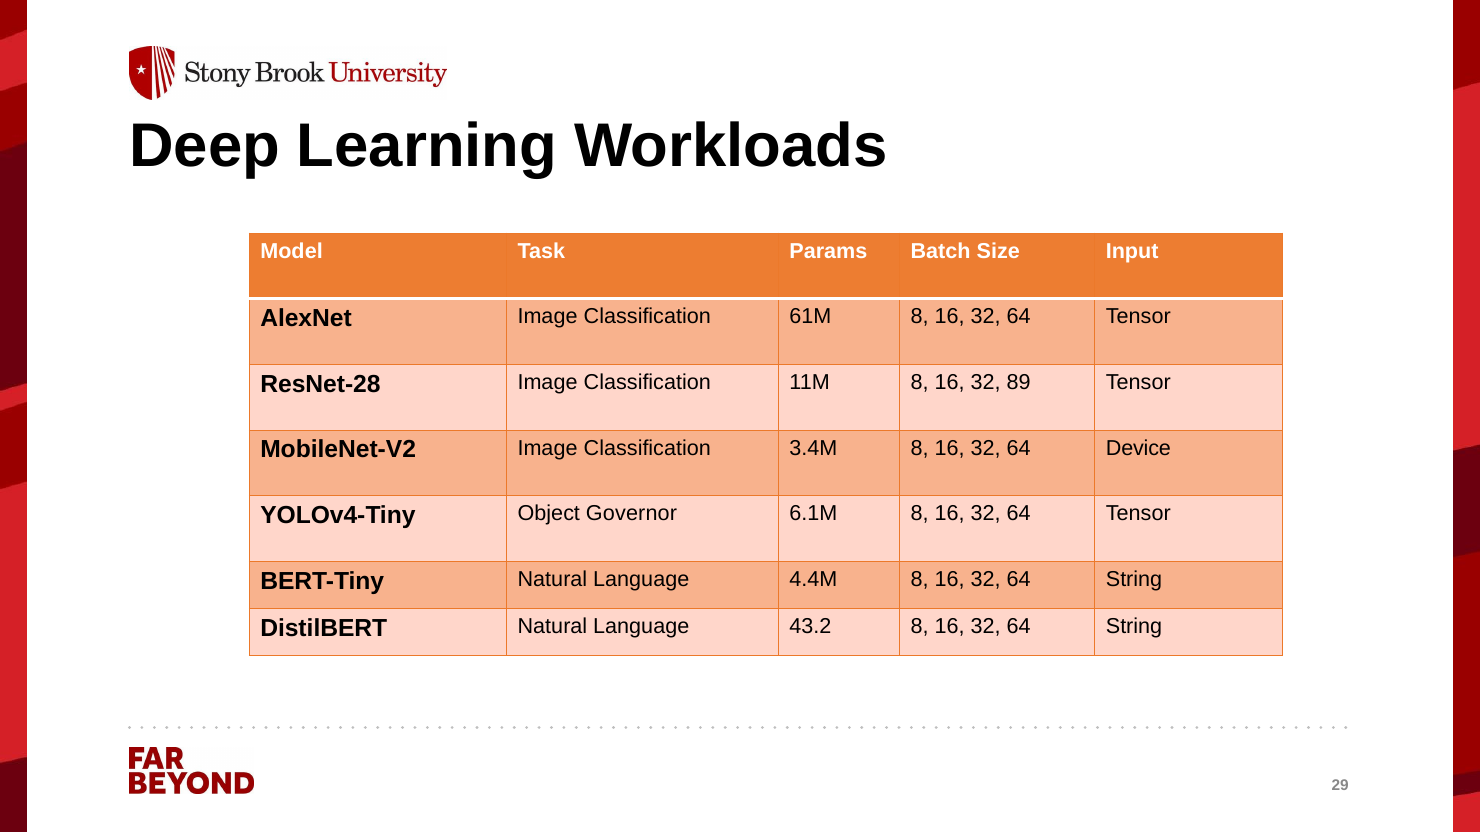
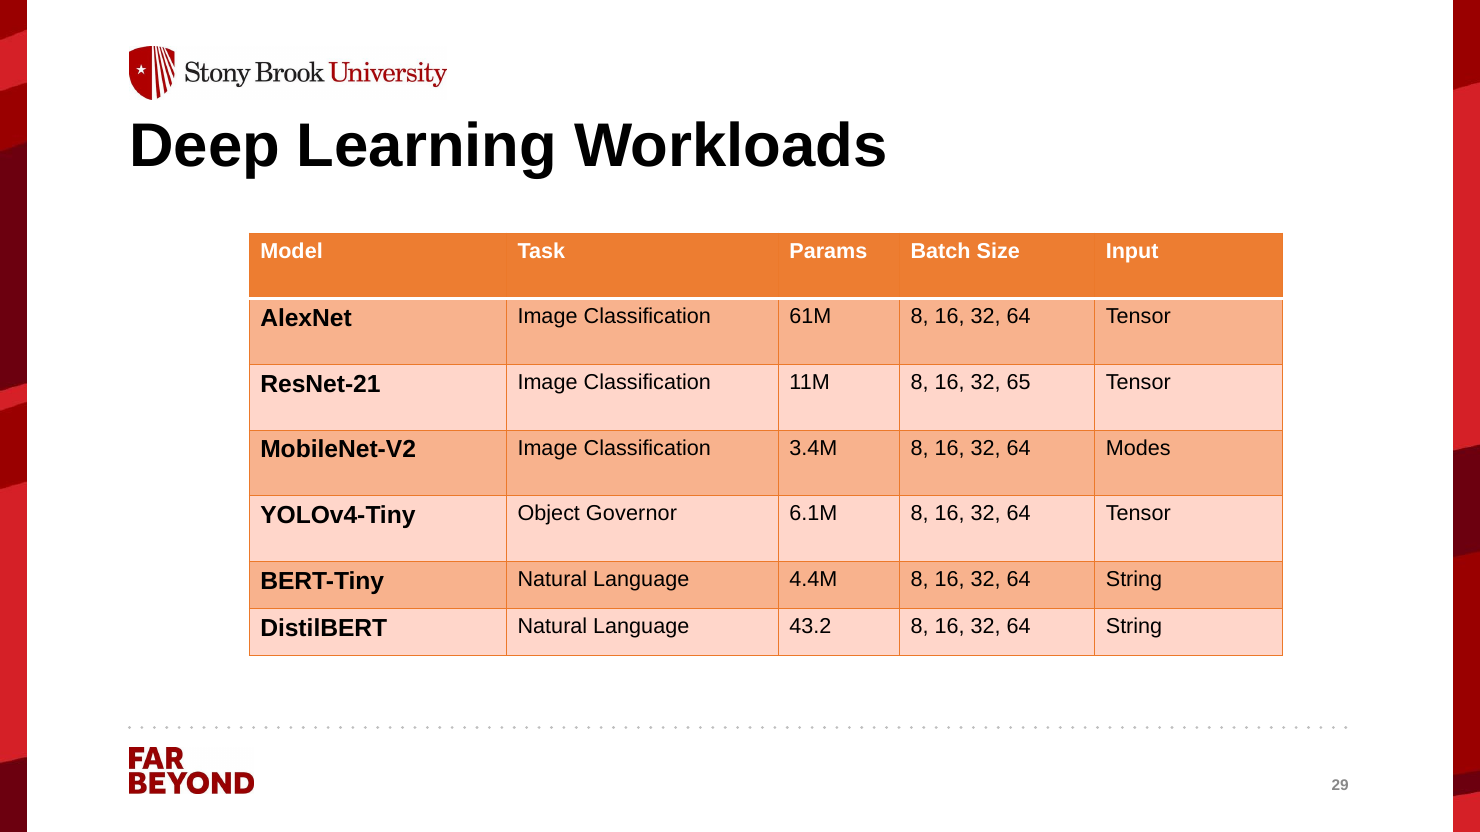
ResNet-28: ResNet-28 -> ResNet-21 (320, 384)
89: 89 -> 65 (1019, 383)
Device: Device -> Modes (1138, 448)
